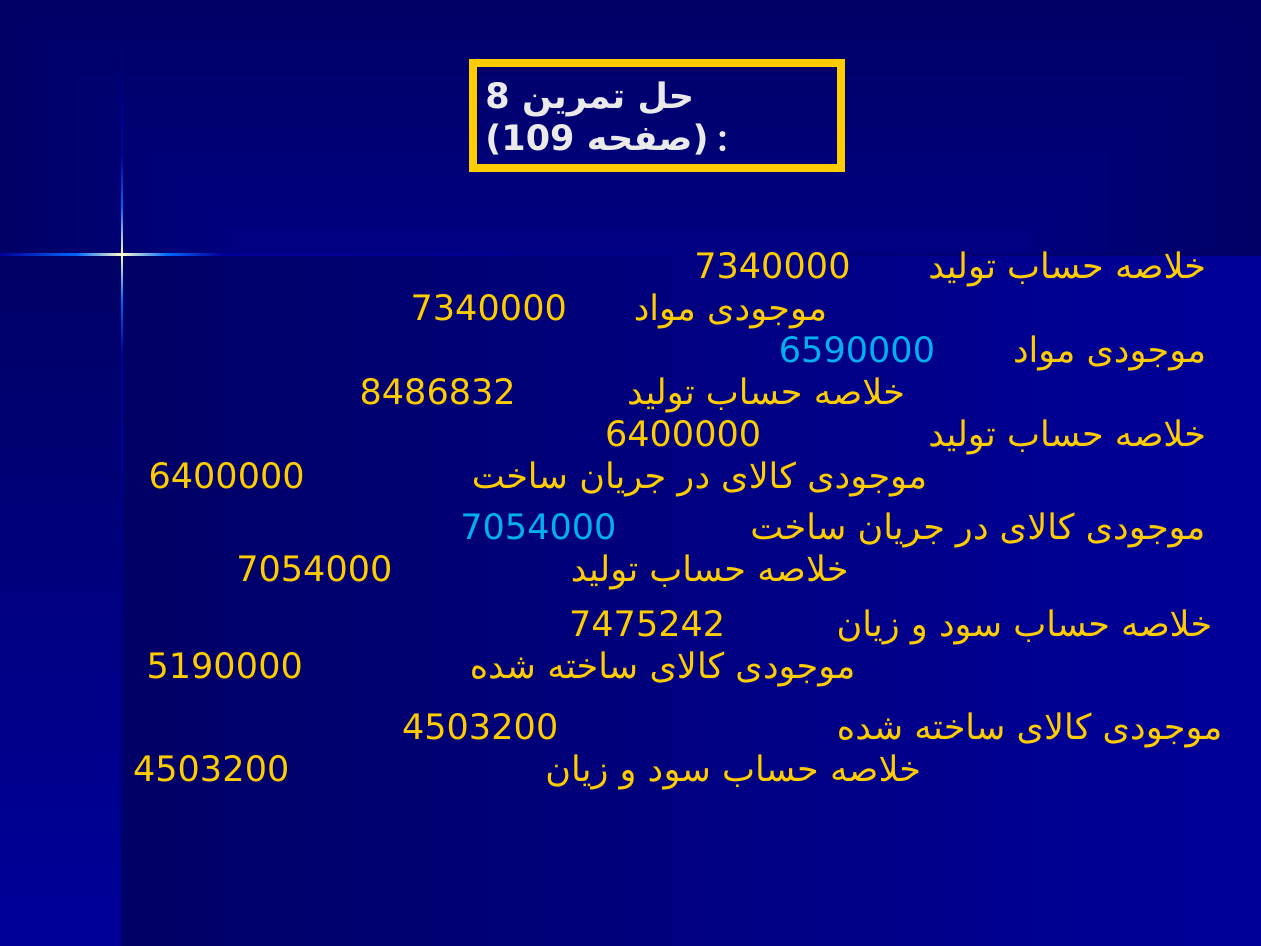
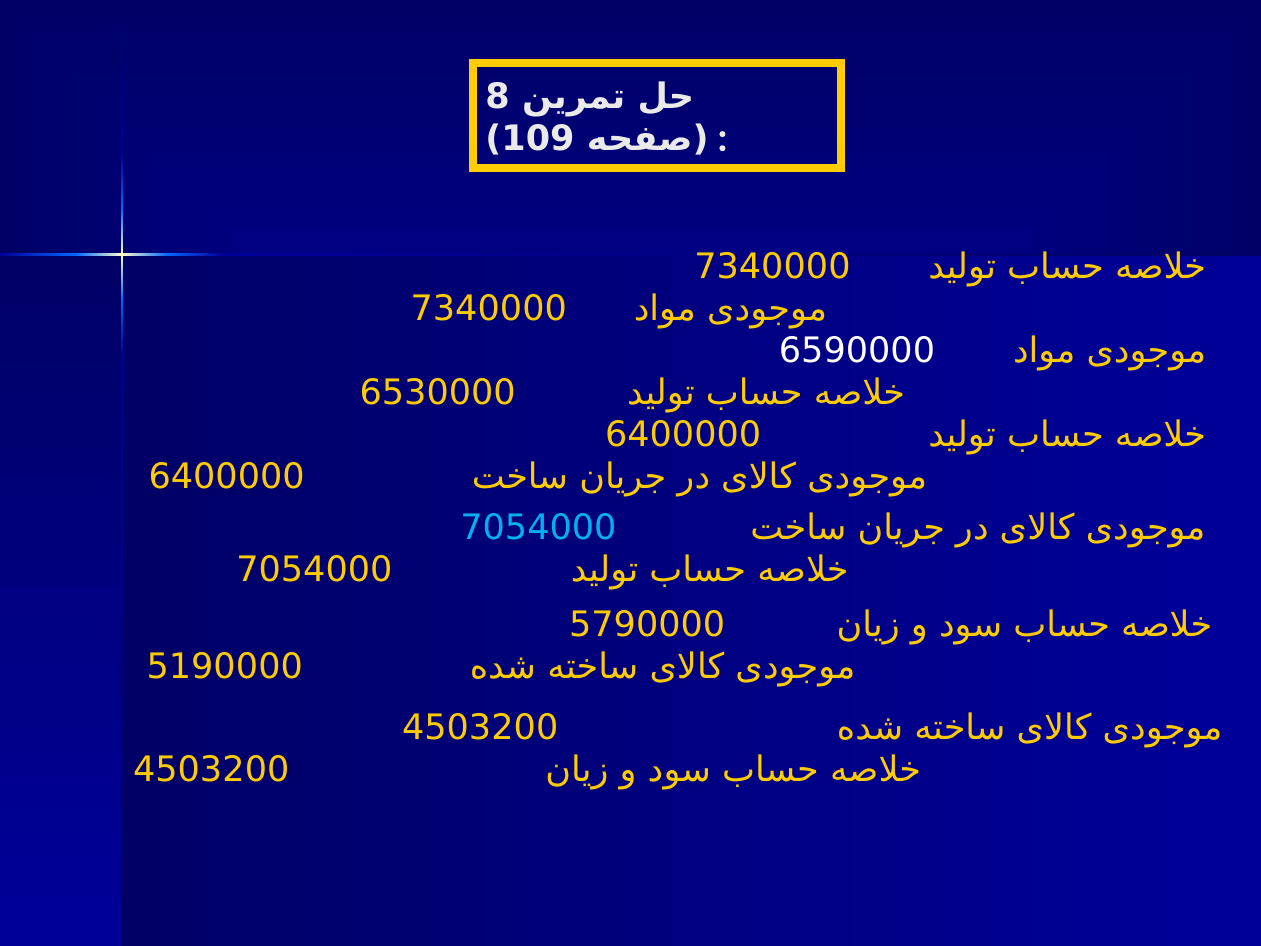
6590000 colour: light blue -> white (857, 351)
8486832: 8486832 -> 6530000 (438, 393)
7475242: 7475242 -> 5790000 (647, 624)
